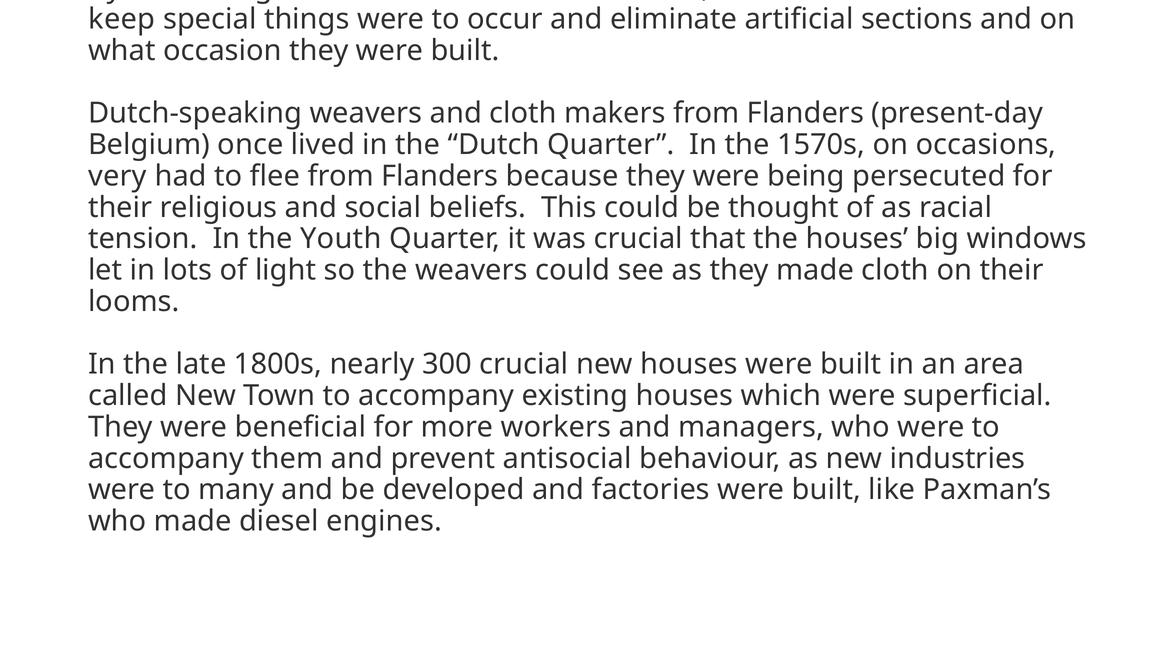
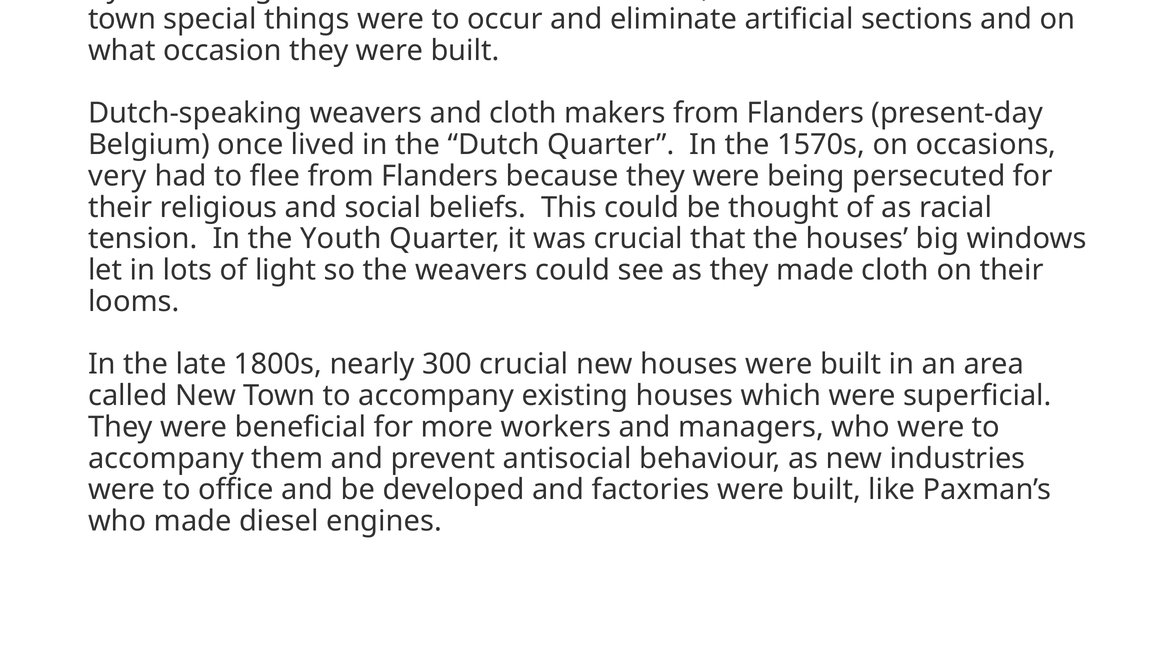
keep: keep -> town (122, 19)
many: many -> office (236, 490)
